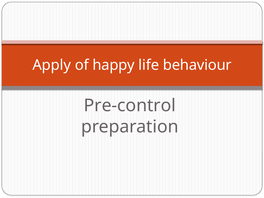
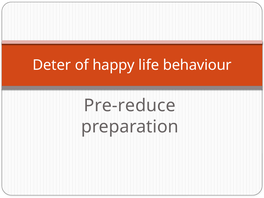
Apply: Apply -> Deter (52, 65)
Pre-control: Pre-control -> Pre-reduce (130, 105)
